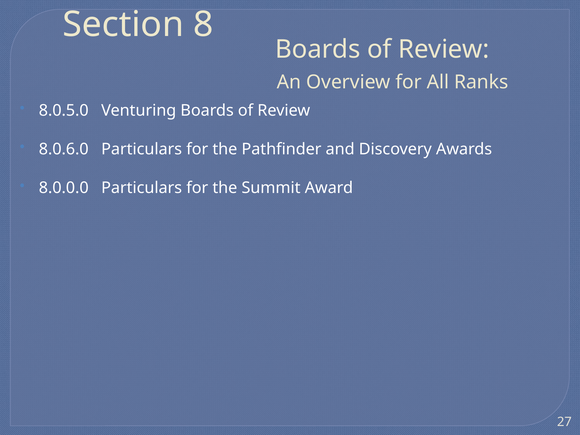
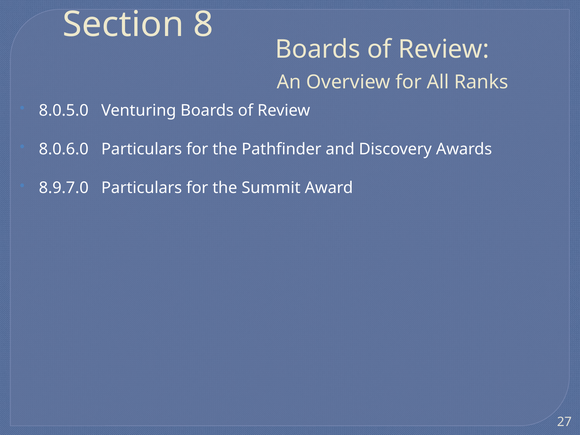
8.0.0.0: 8.0.0.0 -> 8.9.7.0 (64, 188)
